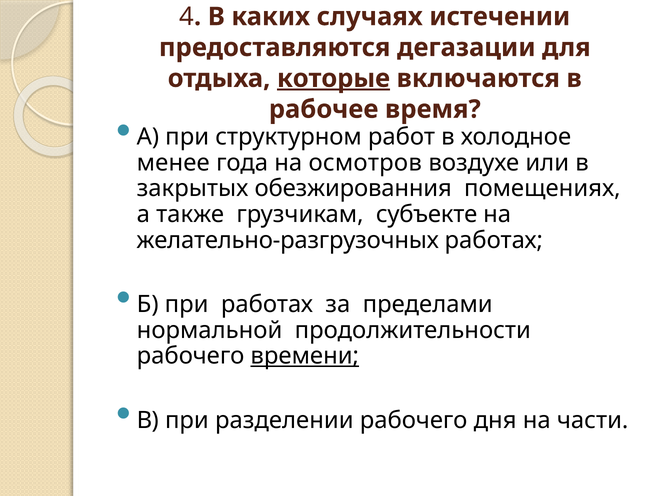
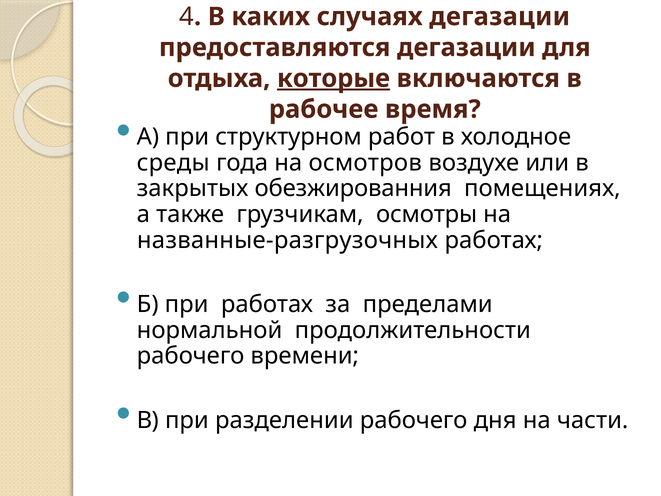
случаях истечении: истечении -> дегазации (500, 17)
менее: менее -> среды (173, 163)
субъекте: субъекте -> осмотры (427, 214)
желательно-разгрузочных: желательно-разгрузочных -> названные-разгрузочных (287, 240)
времени underline: present -> none (305, 356)
